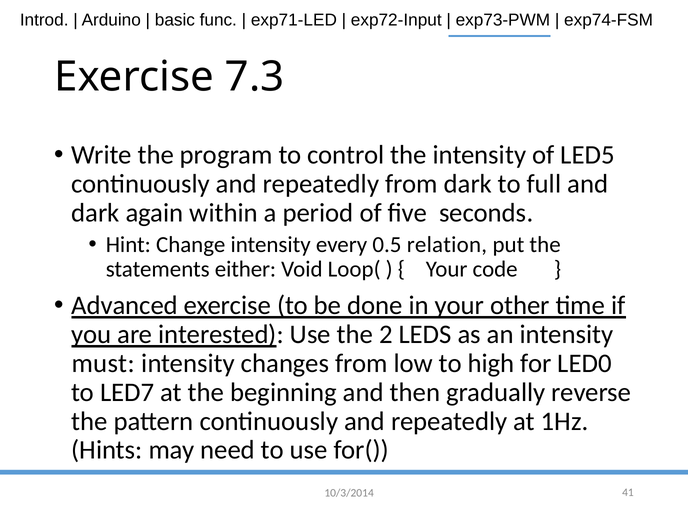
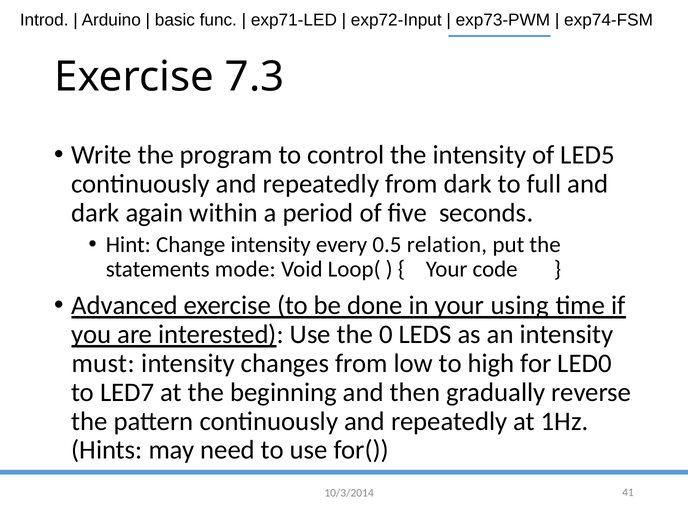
either: either -> mode (245, 269)
other: other -> using (520, 306)
2: 2 -> 0 (386, 335)
